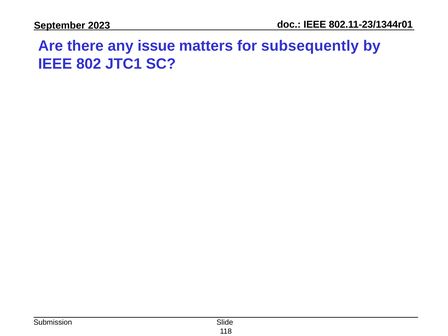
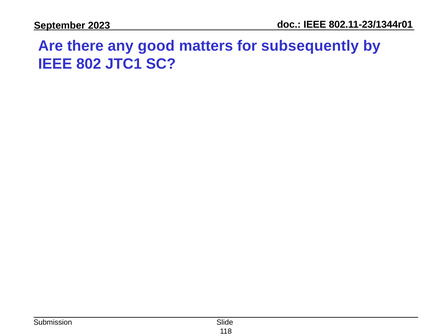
issue: issue -> good (156, 46)
